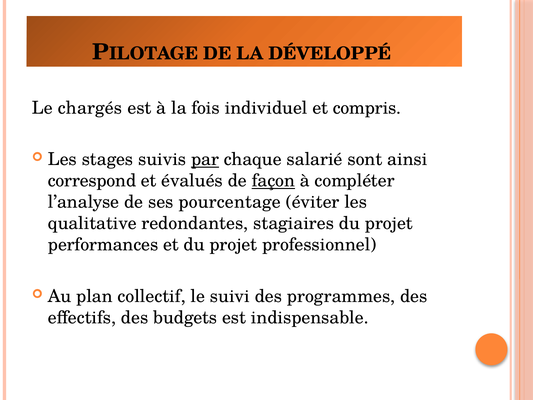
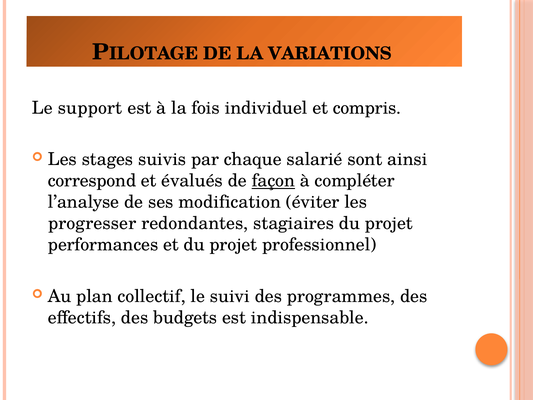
DÉVELOPPÉ: DÉVELOPPÉ -> VARIATIONS (330, 54)
chargés: chargés -> support (90, 108)
par underline: present -> none (205, 159)
pourcentage: pourcentage -> modification (230, 202)
qualitative: qualitative -> progresser (92, 223)
